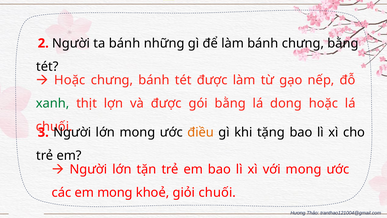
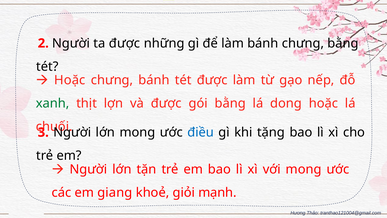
ta bánh: bánh -> được (125, 43)
điều colour: orange -> blue (201, 132)
em mong: mong -> giang (115, 192)
giỏi chuối: chuối -> mạnh (217, 192)
